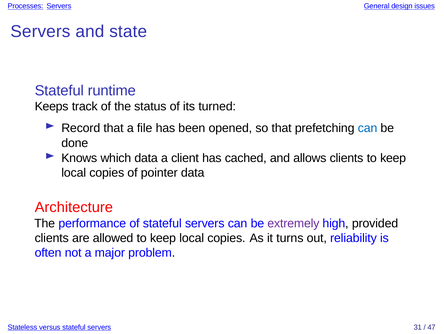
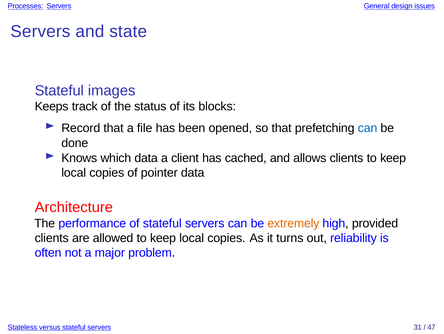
runtime: runtime -> images (112, 90)
turned: turned -> blocks (217, 106)
extremely colour: purple -> orange (293, 223)
